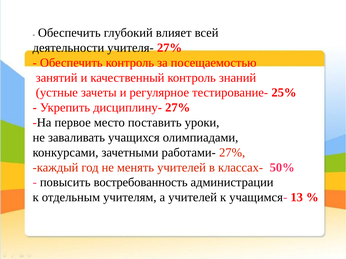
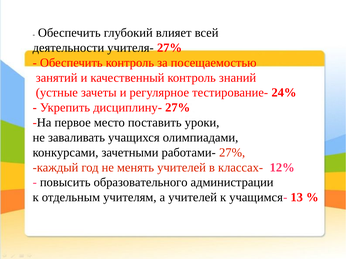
25%: 25% -> 24% (284, 93)
50%: 50% -> 12% (282, 168)
востребованность: востребованность -> образовательного (141, 183)
